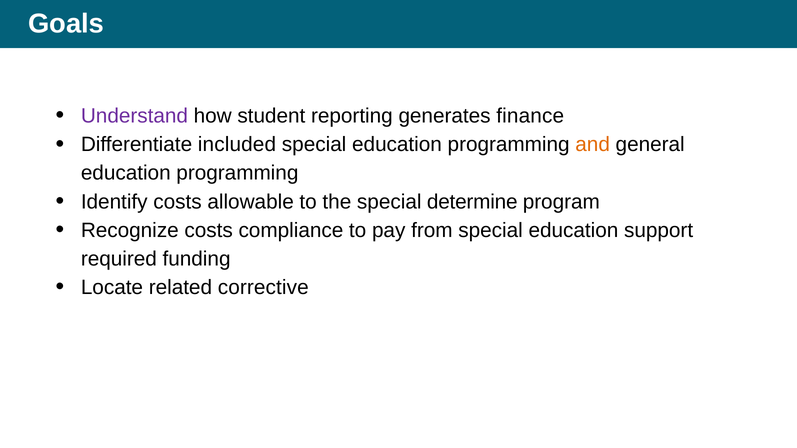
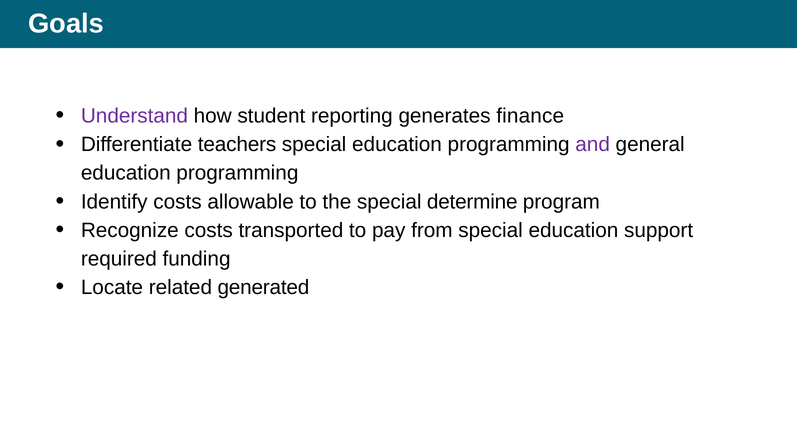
included: included -> teachers (237, 145)
and colour: orange -> purple (593, 145)
compliance: compliance -> transported (291, 230)
corrective: corrective -> generated (263, 288)
